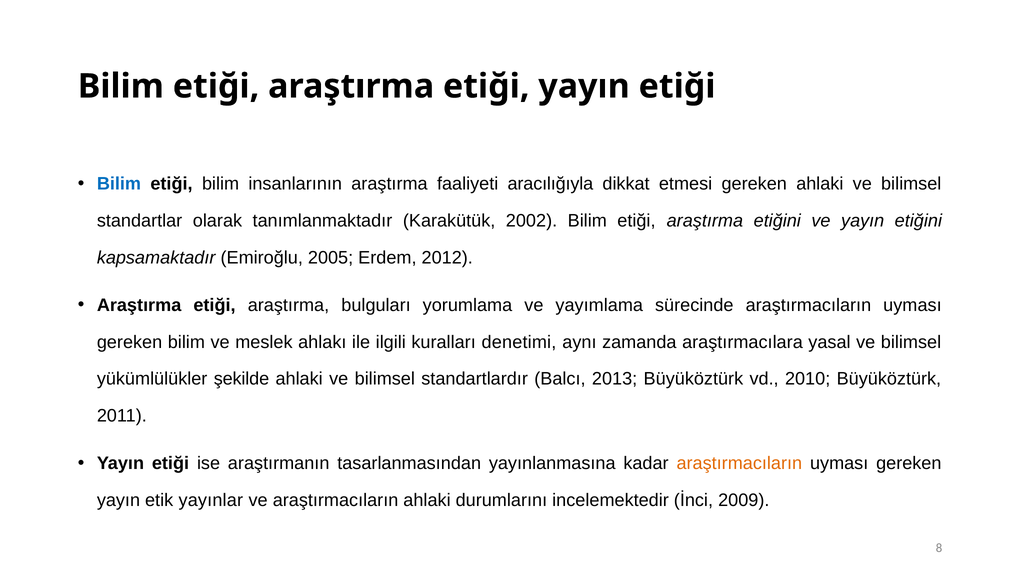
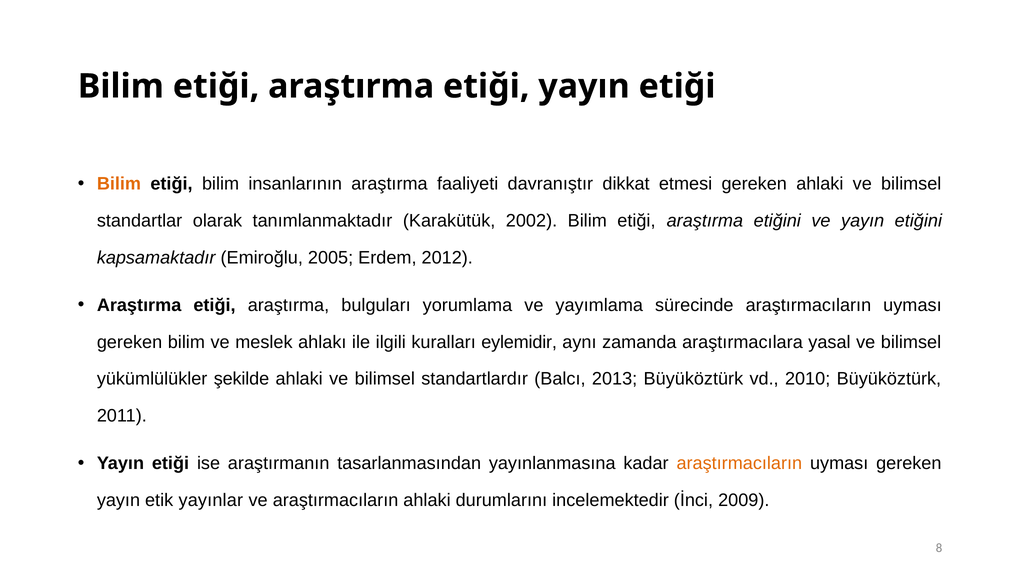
Bilim colour: blue -> orange (119, 184)
aracılığıyla: aracılığıyla -> davranıştır (550, 184)
denetimi: denetimi -> eylemidir (519, 342)
